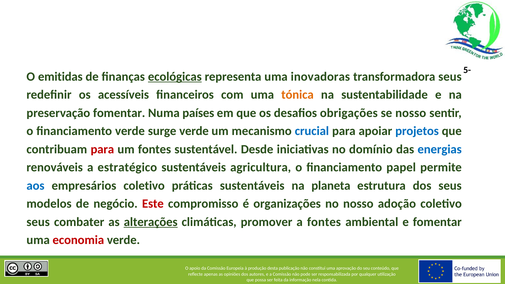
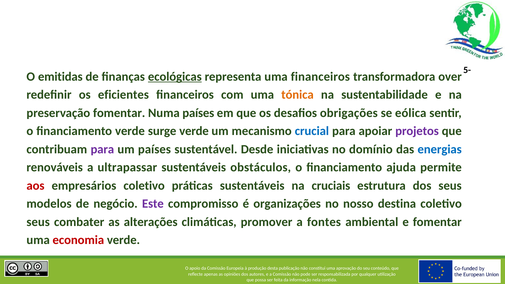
uma inovadoras: inovadoras -> financeiros (320, 77)
transformadora seus: seus -> over (450, 77)
acessíveis: acessíveis -> eficientes (123, 95)
se nosso: nosso -> eólica (411, 113)
projetos colour: blue -> purple (417, 131)
para colour: red -> purple (102, 149)
um fontes: fontes -> países (154, 149)
estratégico: estratégico -> ultrapassar (127, 167)
agricultura: agricultura -> obstáculos (261, 167)
papel: papel -> ajuda (401, 167)
aos colour: blue -> red (36, 186)
planeta: planeta -> cruciais (331, 186)
Este colour: red -> purple (153, 204)
adoção: adoção -> destina (397, 204)
alterações underline: present -> none (151, 222)
